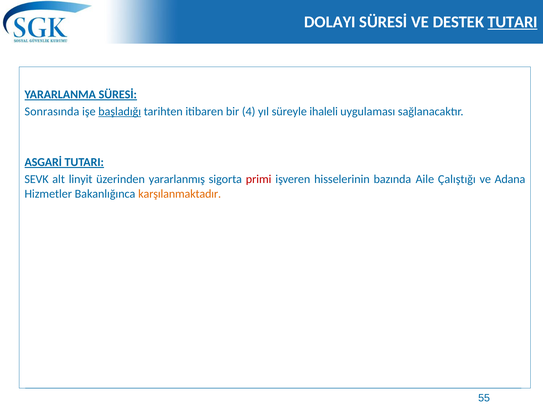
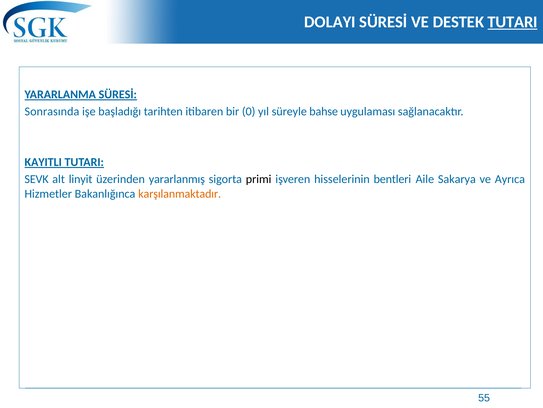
başladığı underline: present -> none (120, 111)
4: 4 -> 0 (249, 111)
ihaleli: ihaleli -> bahse (324, 111)
ASGARİ: ASGARİ -> KAYITLI (43, 162)
primi colour: red -> black (259, 179)
bazında: bazında -> bentleri (392, 179)
Çalıştığı: Çalıştığı -> Sakarya (457, 179)
Adana: Adana -> Ayrıca (510, 179)
